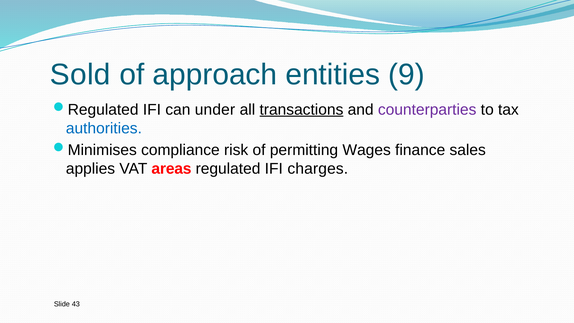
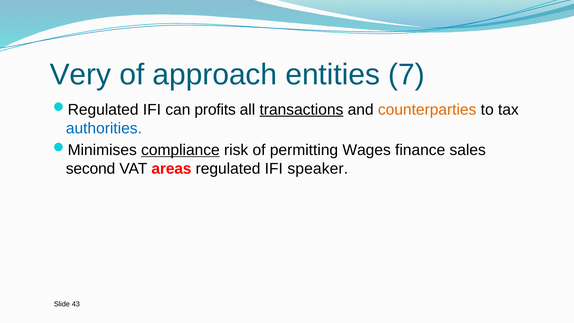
Sold: Sold -> Very (80, 75)
9: 9 -> 7 (407, 75)
under: under -> profits (215, 110)
counterparties colour: purple -> orange (427, 110)
compliance underline: none -> present (180, 150)
applies: applies -> second (91, 169)
charges: charges -> speaker (318, 169)
